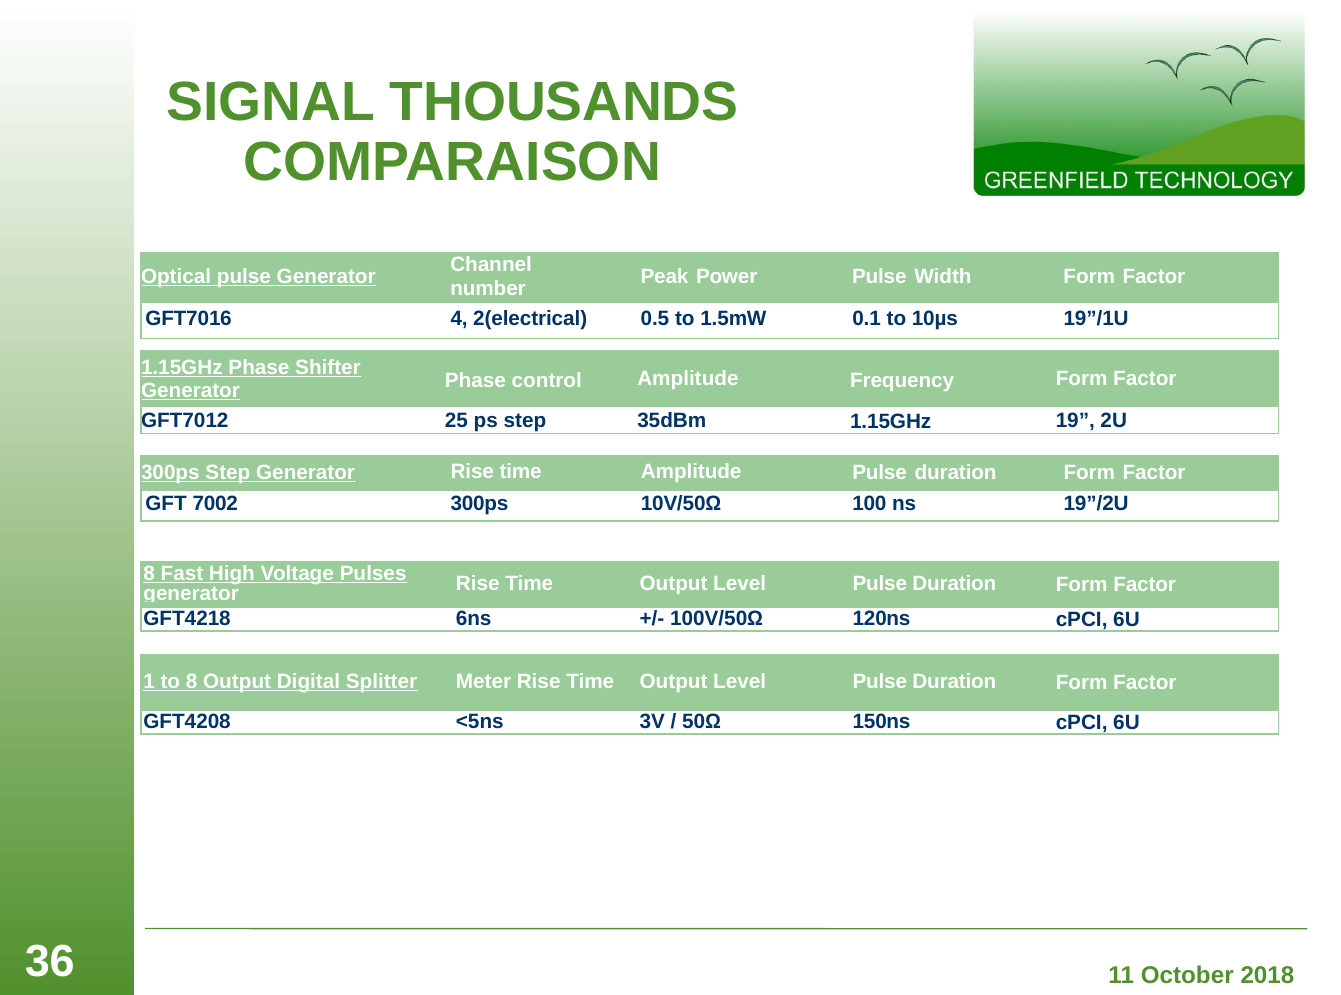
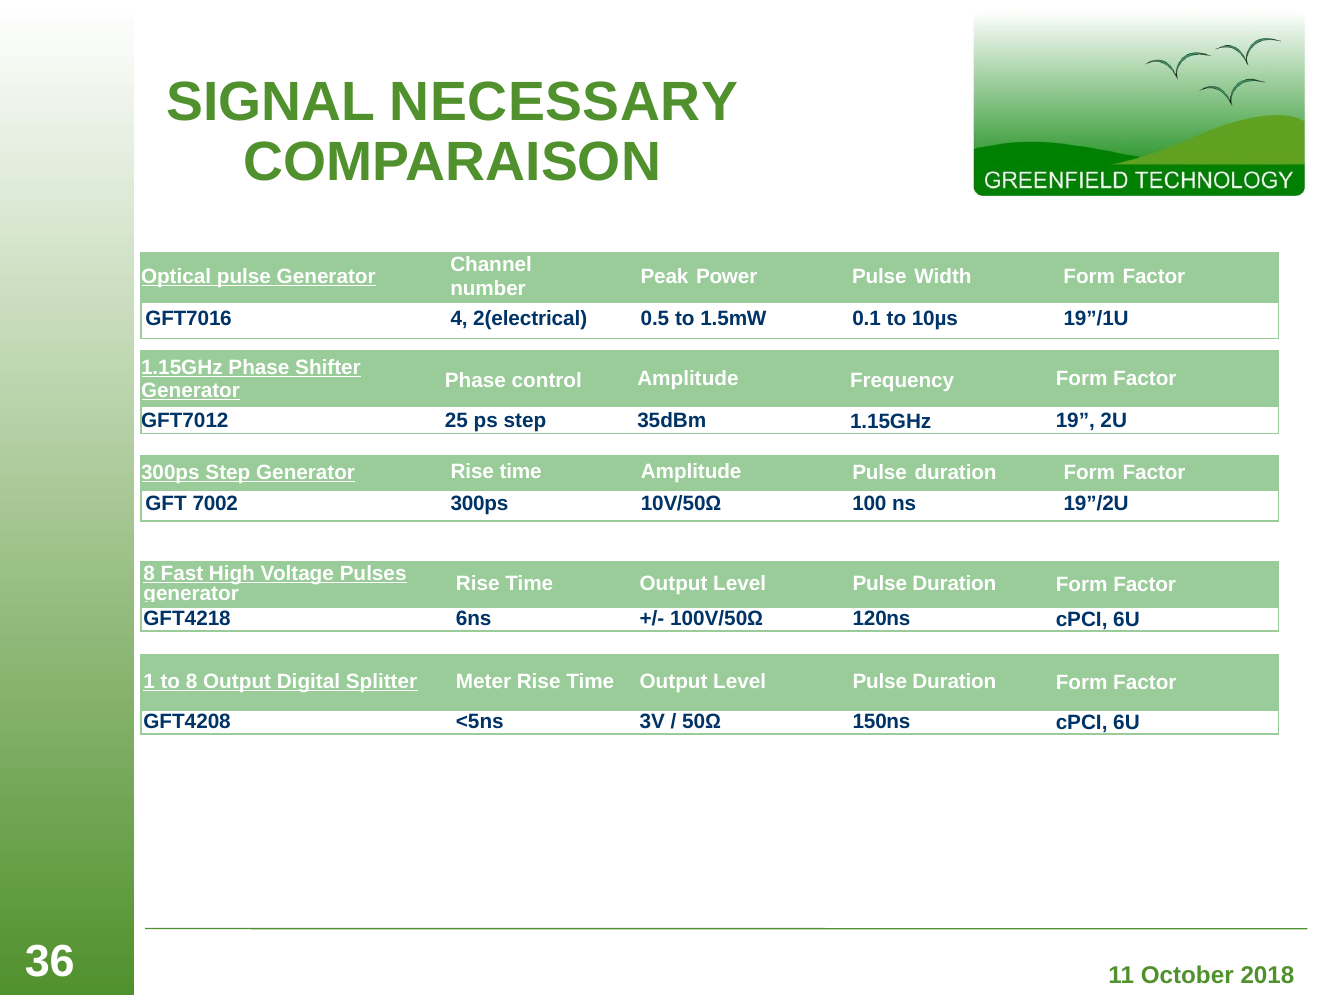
THOUSANDS: THOUSANDS -> NECESSARY (564, 103)
